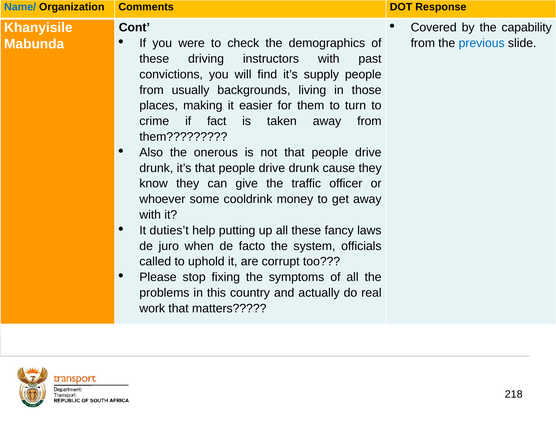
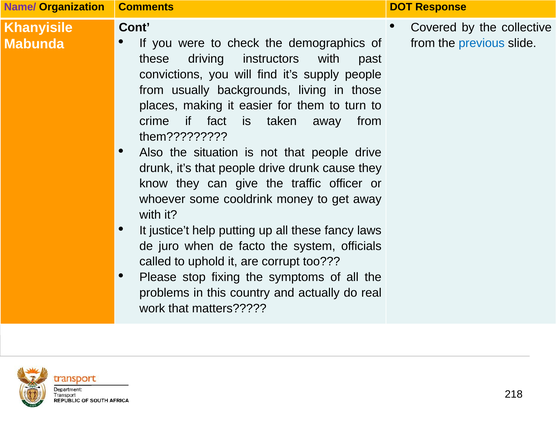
Name/ colour: blue -> purple (20, 7)
capability: capability -> collective (527, 28)
onerous: onerous -> situation (216, 152)
duties’t: duties’t -> justice’t (169, 230)
